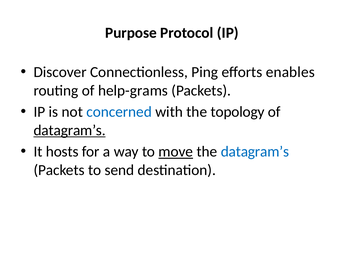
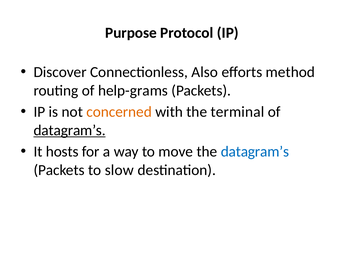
Ping: Ping -> Also (205, 72)
enables: enables -> method (290, 72)
concerned colour: blue -> orange (119, 112)
topology: topology -> terminal (237, 112)
move underline: present -> none (176, 152)
send: send -> slow (119, 170)
